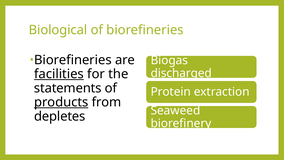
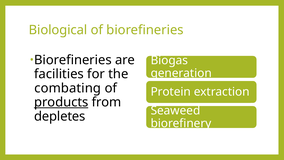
discharged: discharged -> generation (181, 73)
facilities underline: present -> none (59, 74)
statements: statements -> combating (68, 88)
